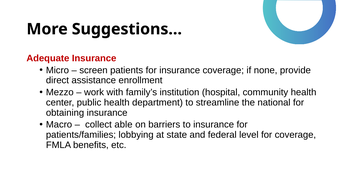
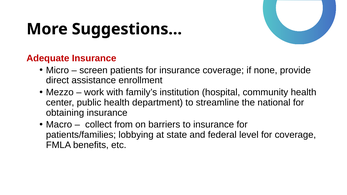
able: able -> from (124, 125)
